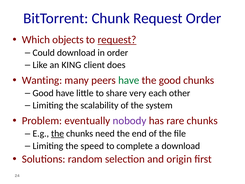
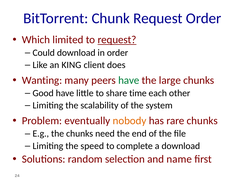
objects: objects -> limited (68, 40)
the good: good -> large (170, 80)
very: very -> time (138, 93)
nobody colour: purple -> orange (130, 121)
the underline: present -> none (58, 133)
origin: origin -> name (179, 159)
